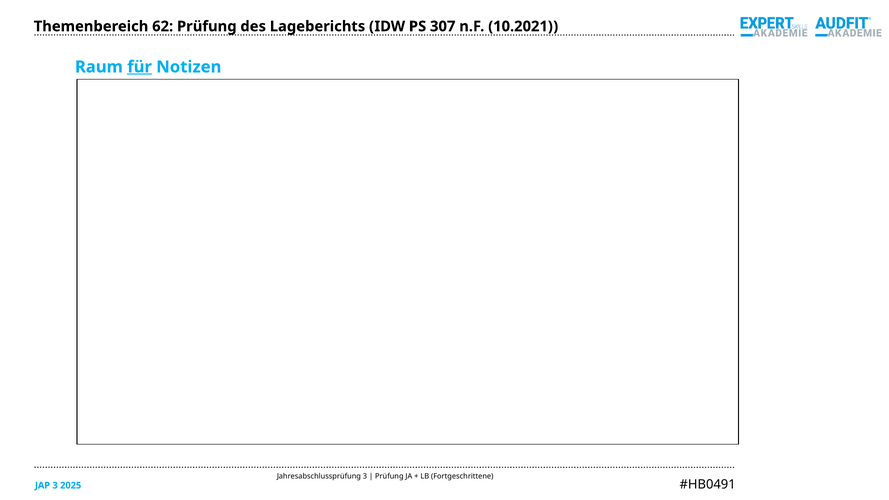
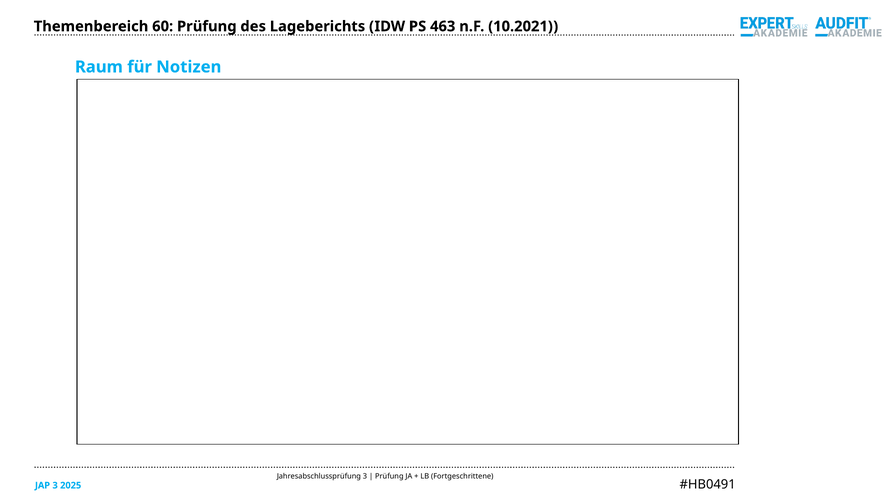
62: 62 -> 60 (163, 26)
307: 307 -> 463 (443, 26)
für underline: present -> none (140, 67)
